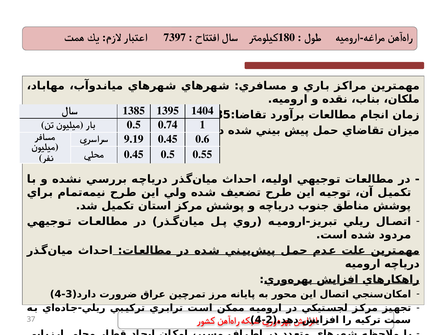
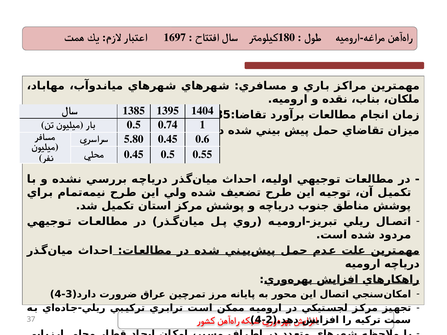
7397: 7397 -> 1697 (175, 38)
9.19: 9.19 -> 5.80 (134, 139)
